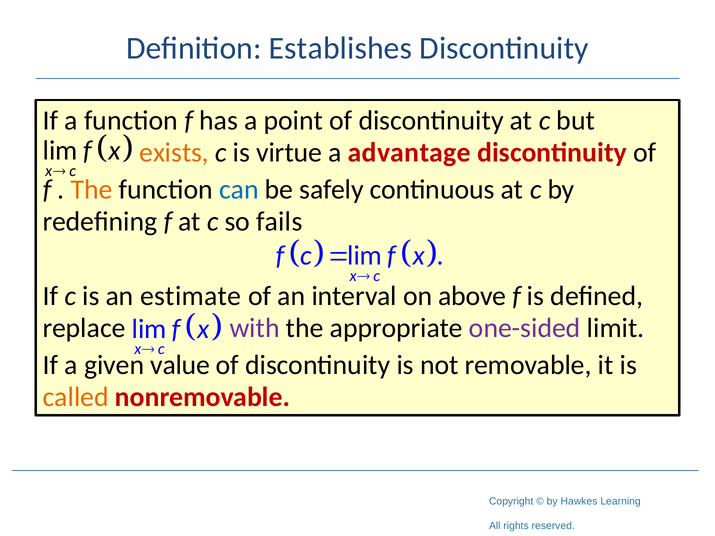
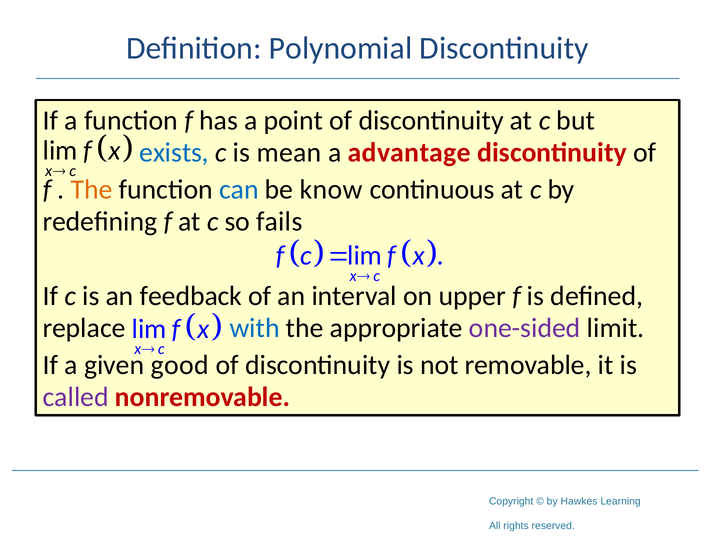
Establishes: Establishes -> Polynomial (341, 48)
exists colour: orange -> blue (174, 152)
virtue: virtue -> mean (289, 152)
safely: safely -> know (331, 190)
estimate: estimate -> feedback (191, 296)
above: above -> upper (472, 296)
with colour: purple -> blue (255, 328)
value: value -> good (180, 365)
called colour: orange -> purple (76, 397)
